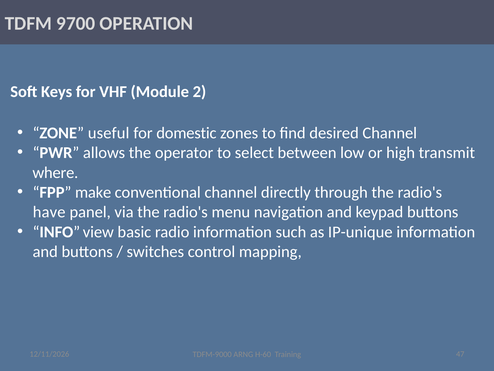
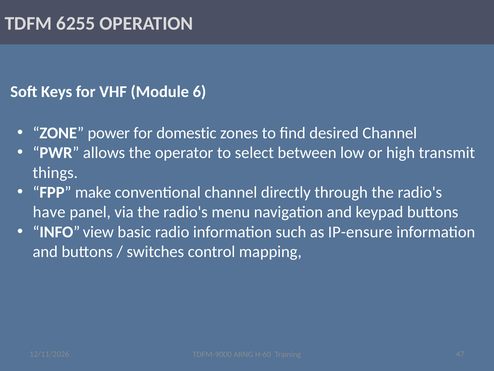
9700: 9700 -> 6255 (76, 24)
2: 2 -> 6 (199, 92)
useful: useful -> power (109, 133)
where: where -> things (55, 172)
IP-unique: IP-unique -> IP-ensure (360, 232)
